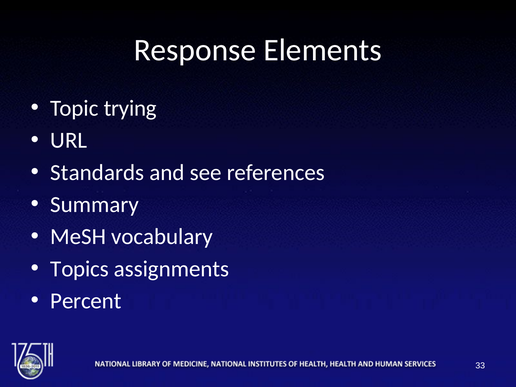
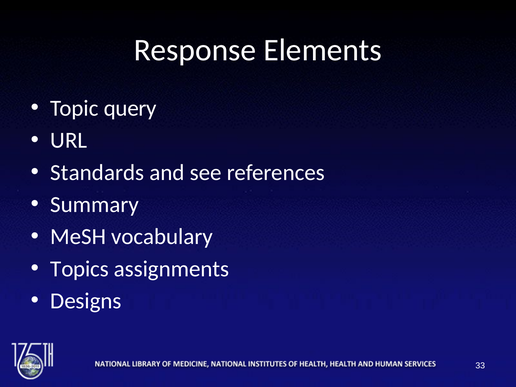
trying: trying -> query (130, 108)
Percent: Percent -> Designs (86, 301)
